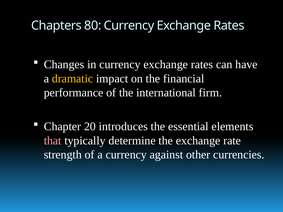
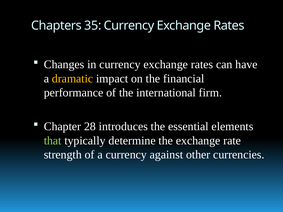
80: 80 -> 35 (93, 26)
20: 20 -> 28 (90, 127)
that colour: pink -> light green (53, 141)
